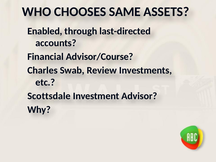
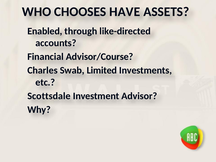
SAME: SAME -> HAVE (125, 12)
last-directed: last-directed -> like-directed (125, 31)
Review: Review -> Limited (102, 70)
